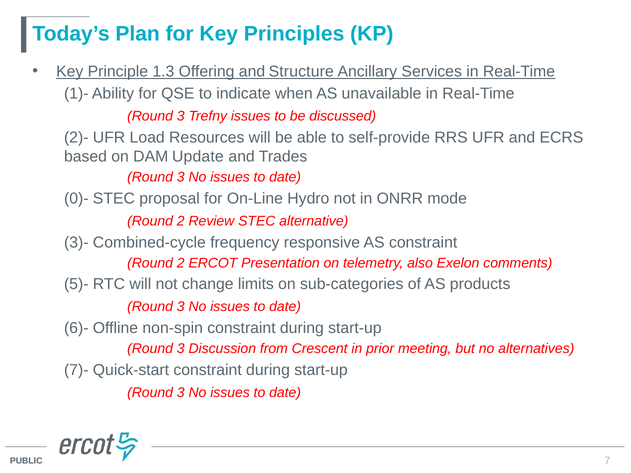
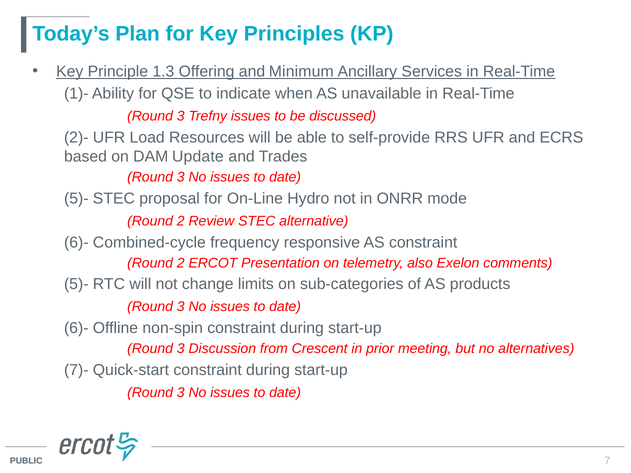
Structure: Structure -> Minimum (301, 72)
0)-: 0)- -> 5)- (76, 198)
3)-: 3)- -> 6)- (76, 243)
